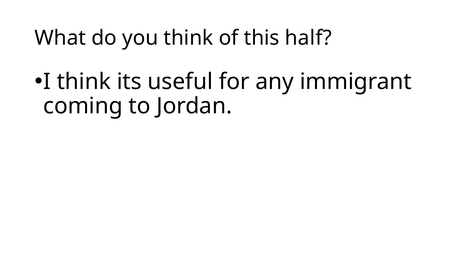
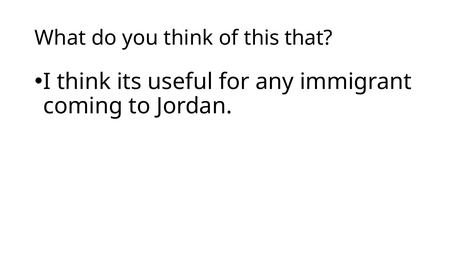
half: half -> that (309, 38)
